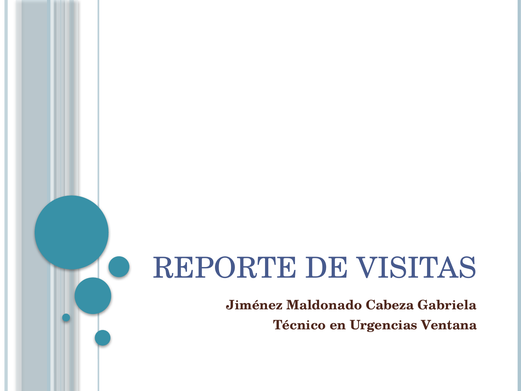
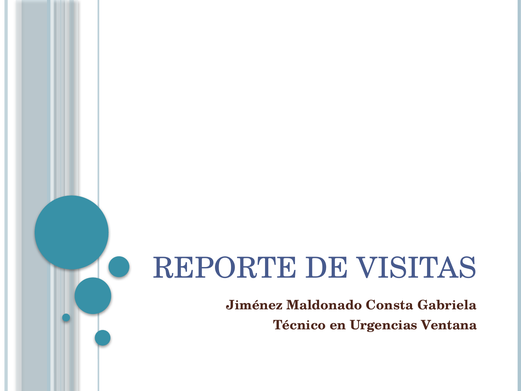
Cabeza: Cabeza -> Consta (390, 305)
